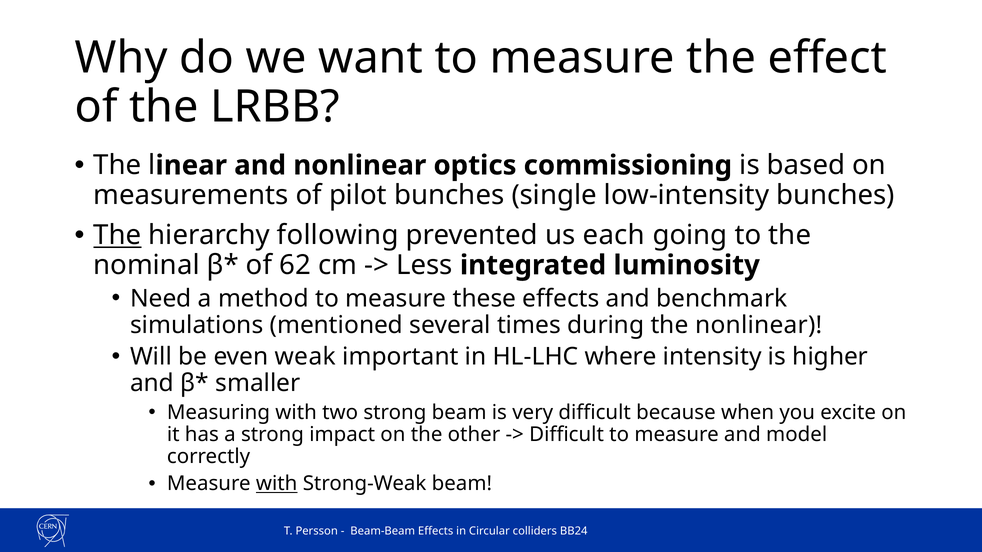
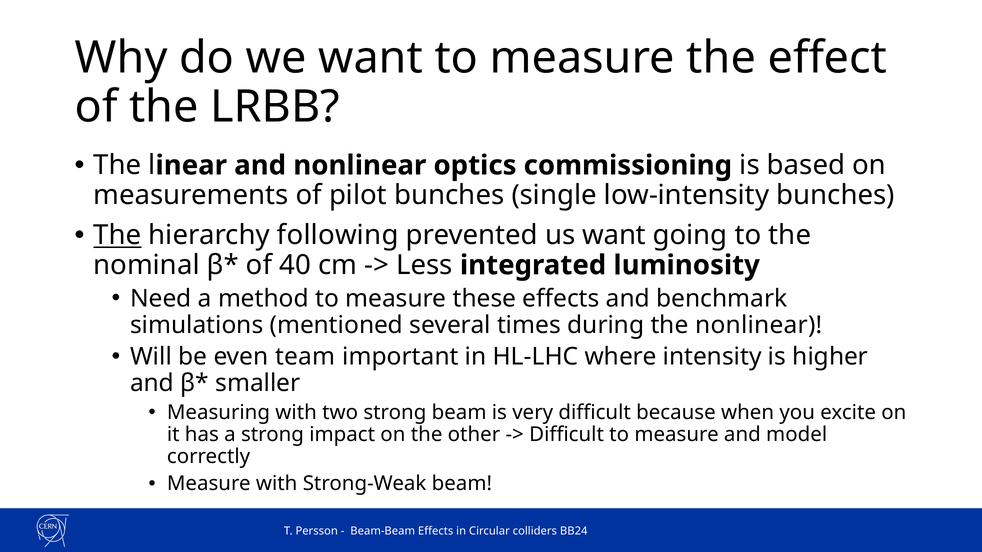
us each: each -> want (614, 235)
62: 62 -> 40 (295, 265)
weak: weak -> team (305, 357)
with underline: present -> none (277, 484)
